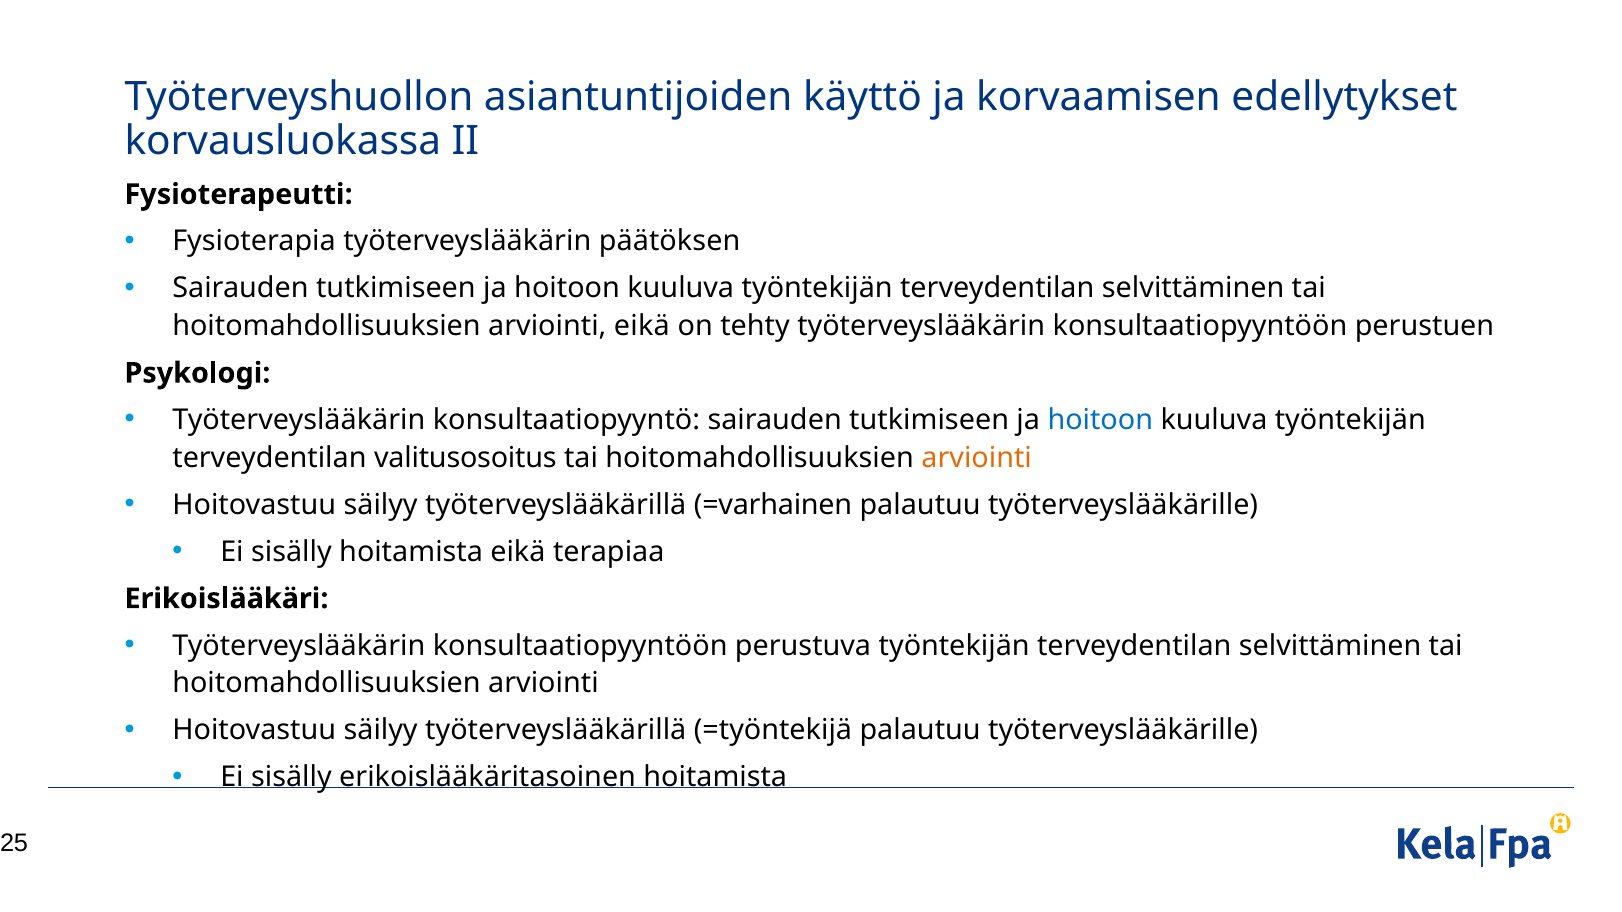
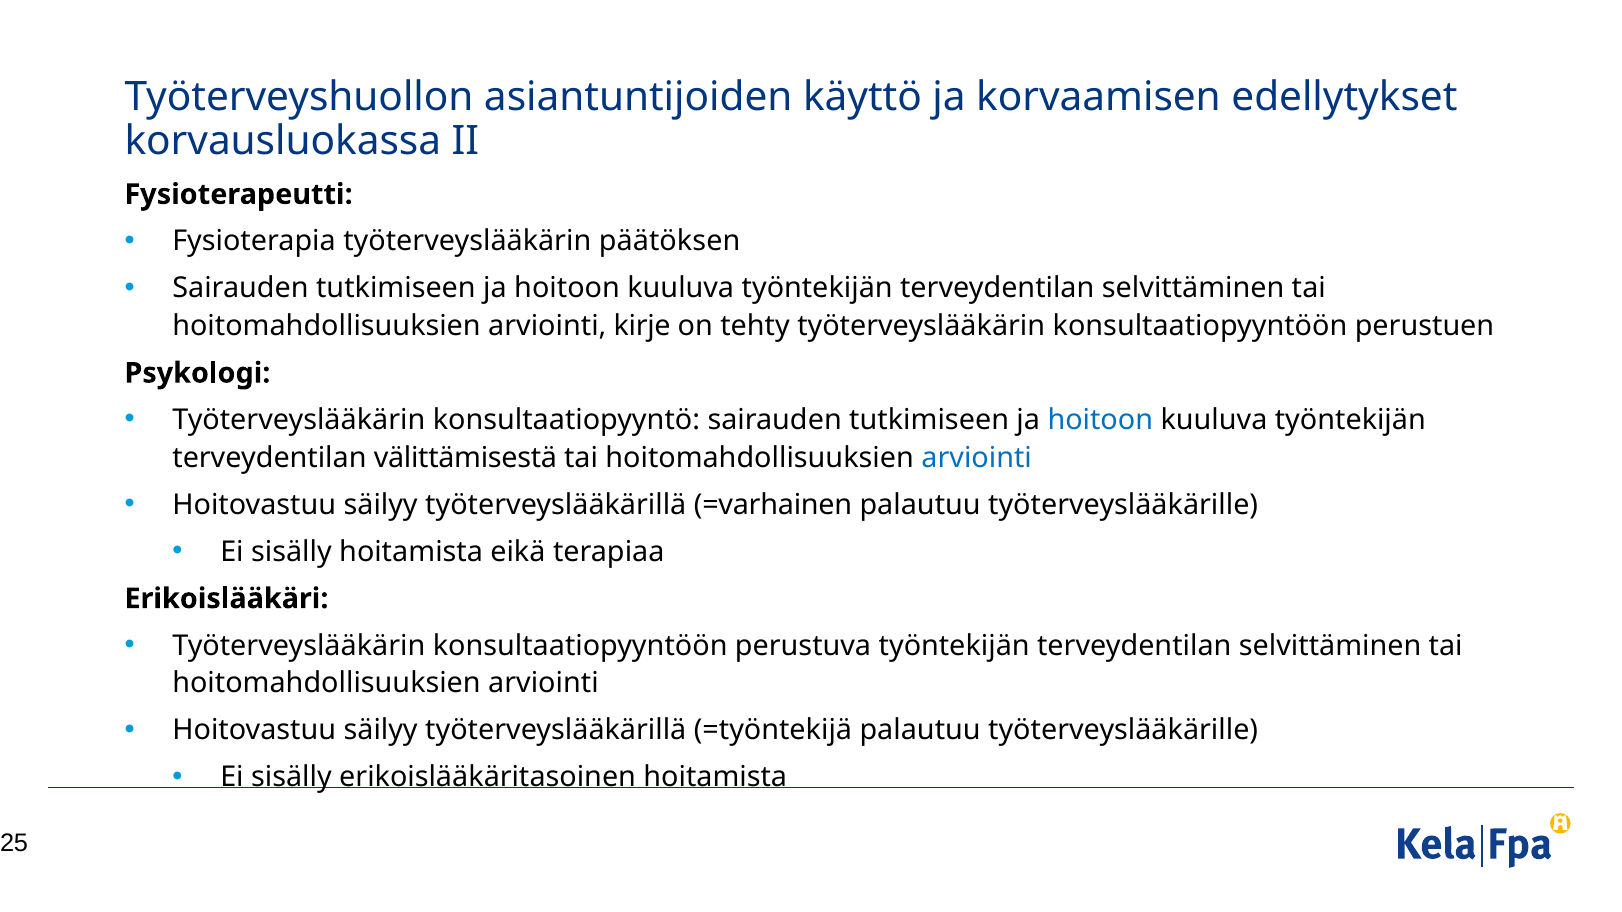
arviointi eikä: eikä -> kirje (642, 326)
valitusosoitus: valitusosoitus -> välittämisestä (465, 458)
arviointi colour: orange -> blue (977, 458)
